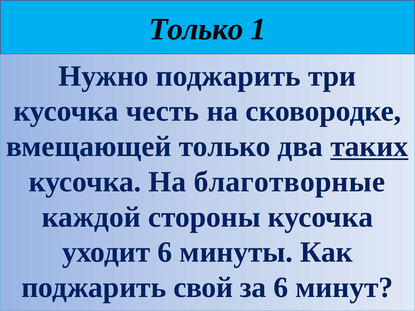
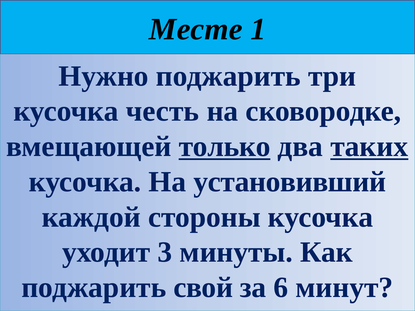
Только: Только -> Месте (196, 29)
только underline: none -> present (225, 147)
благотворные: благотворные -> установивший (290, 182)
уходит 6: 6 -> 3 (165, 252)
